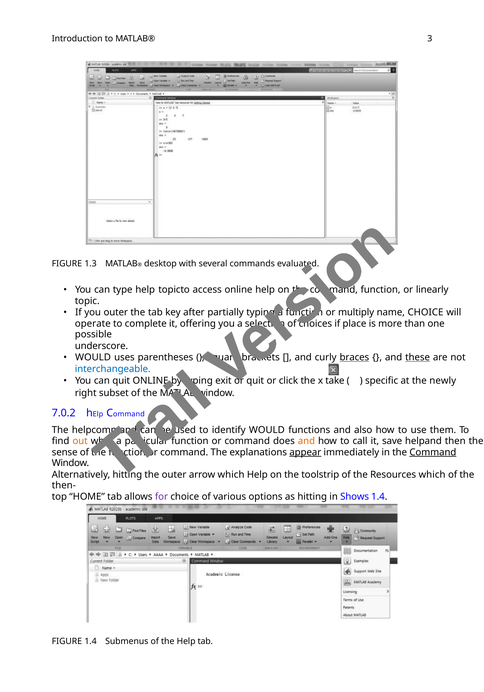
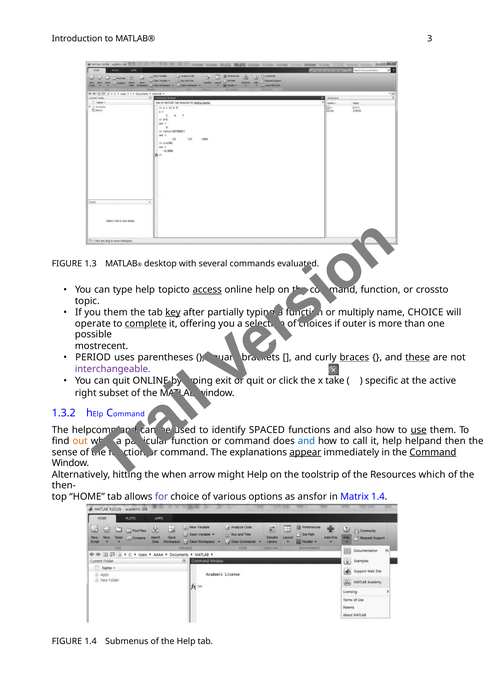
access underline: none -> present (207, 290)
linearly: linearly -> crossto (432, 290)
you outer: outer -> them (116, 312)
key underline: none -> present (173, 312)
complete underline: none -> present (146, 323)
place: place -> outer (354, 323)
underscore: underscore -> mostrecent (102, 346)
WOULD: WOULD -> PERIOD (93, 357)
interchangeable colour: blue -> purple (113, 369)
newly: newly -> active (443, 380)
7.0.2: 7.0.2 -> 1.3.2 (64, 413)
identify WOULD: WOULD -> SPACED (267, 430)
use underline: none -> present (419, 430)
and colour: orange -> blue (306, 441)
it save: save -> help (392, 441)
outer: outer -> when (174, 474)
arrow which: which -> might (231, 474)
as hitting: hitting -> ansfor (312, 496)
Shows: Shows -> Matrix (355, 496)
